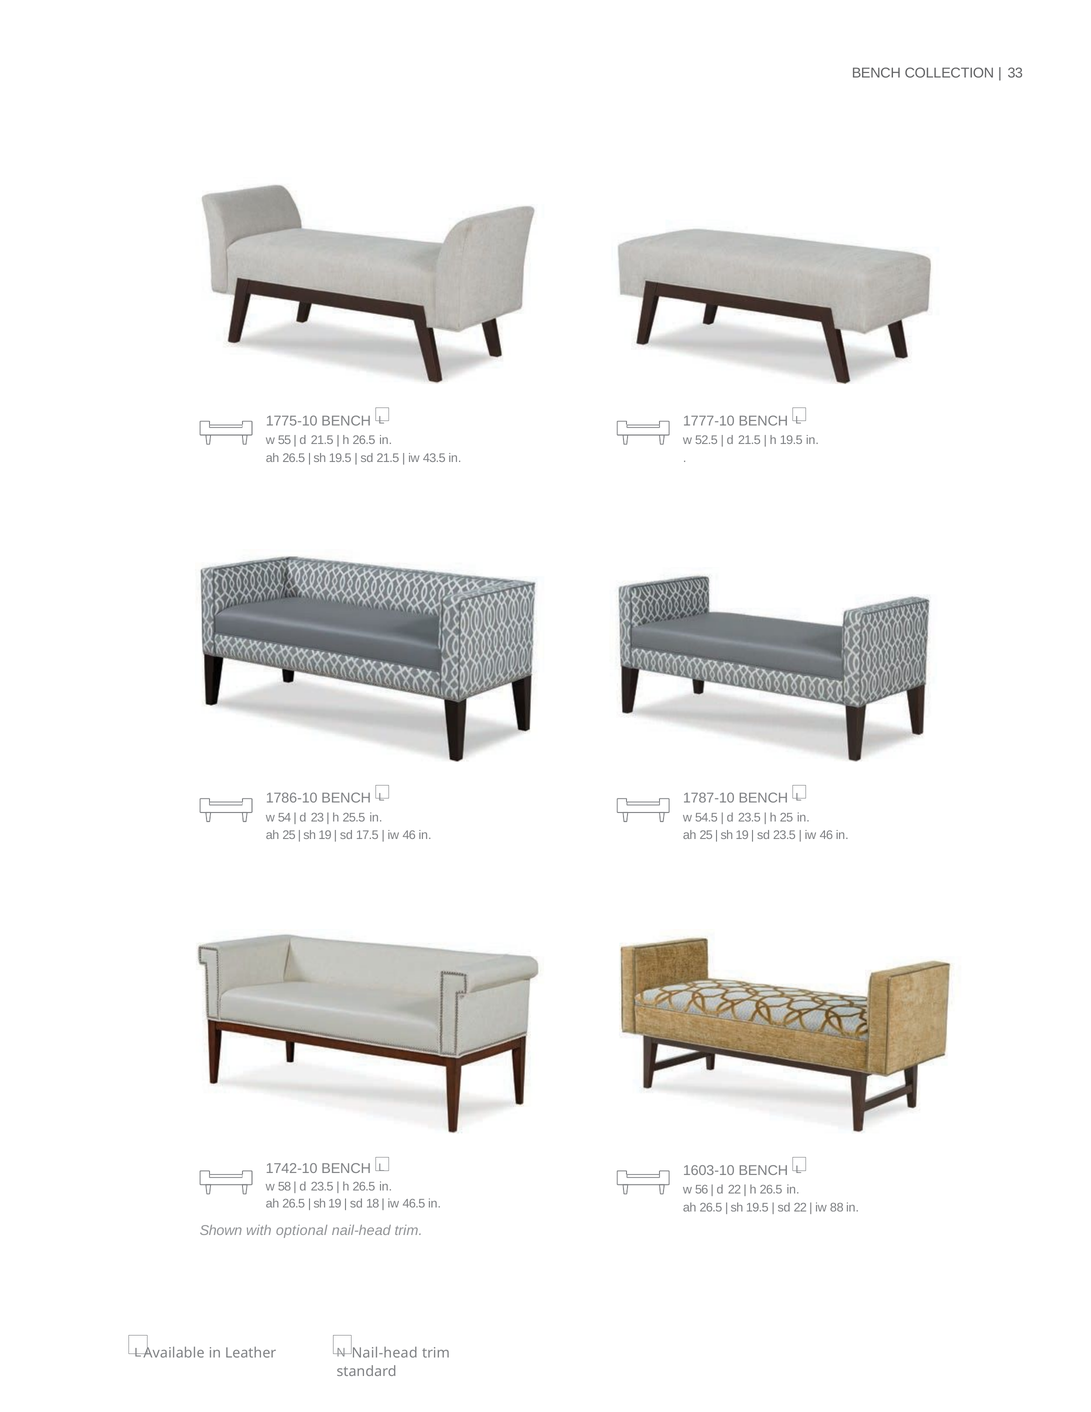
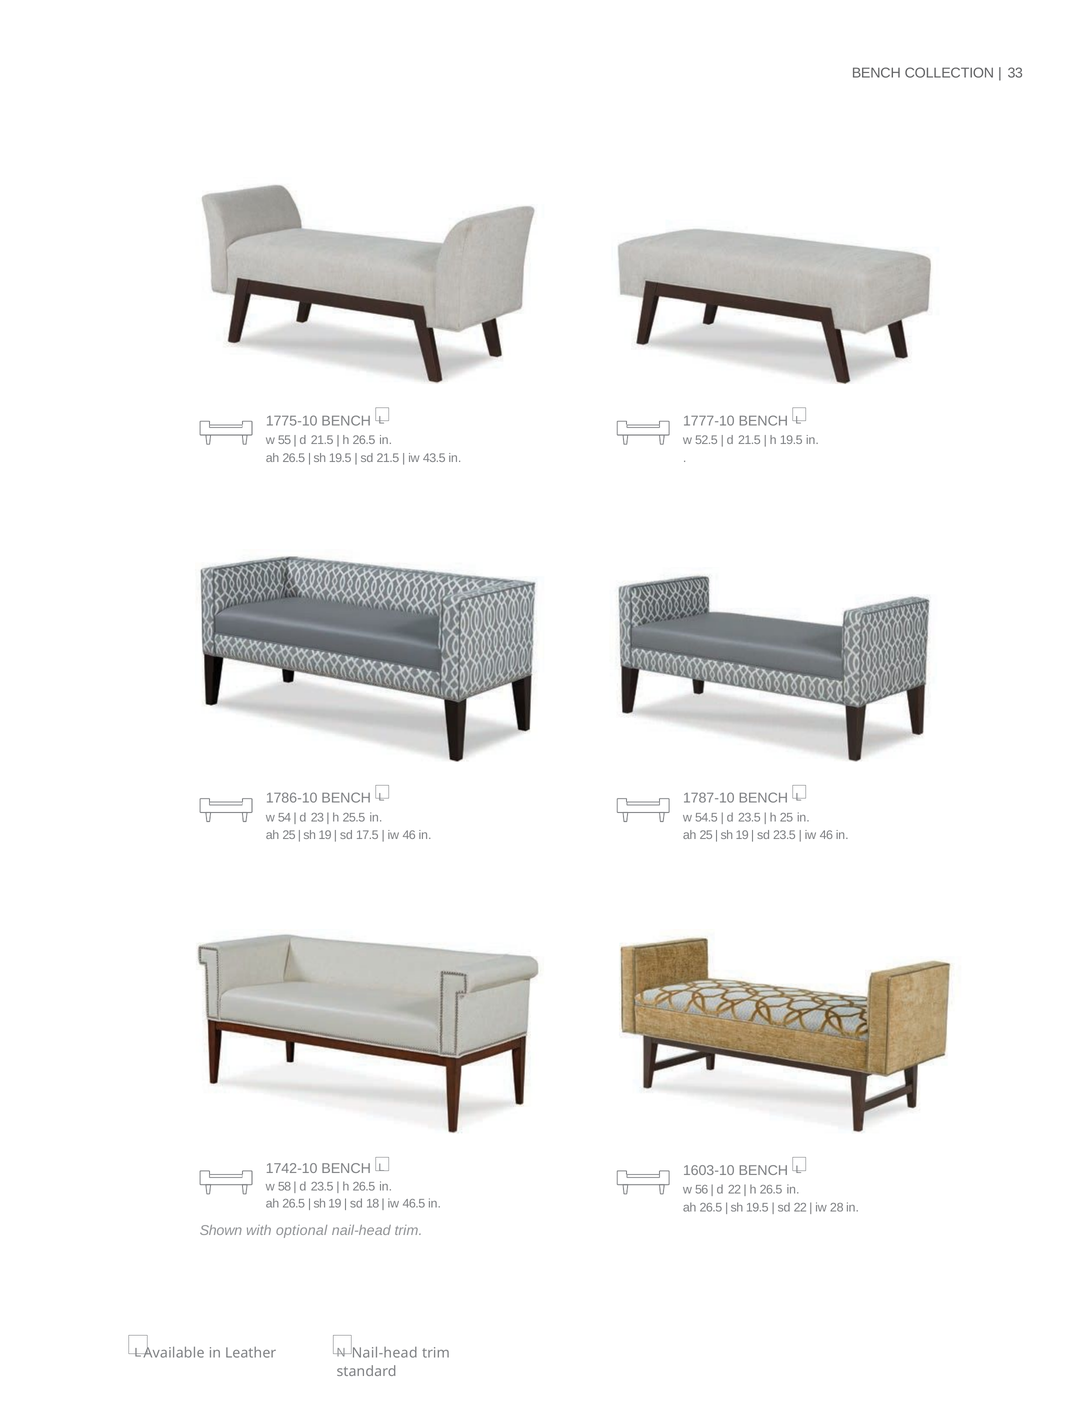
88: 88 -> 28 (837, 1208)
